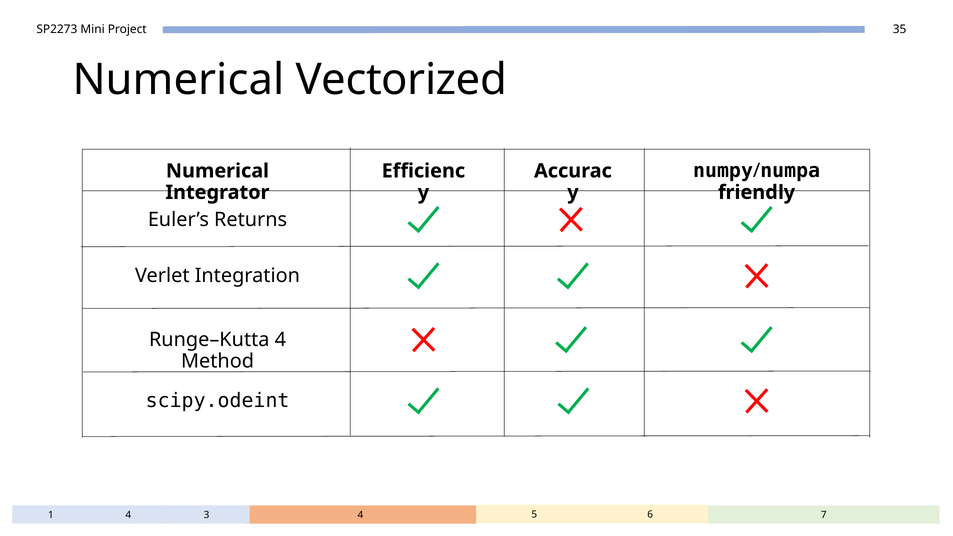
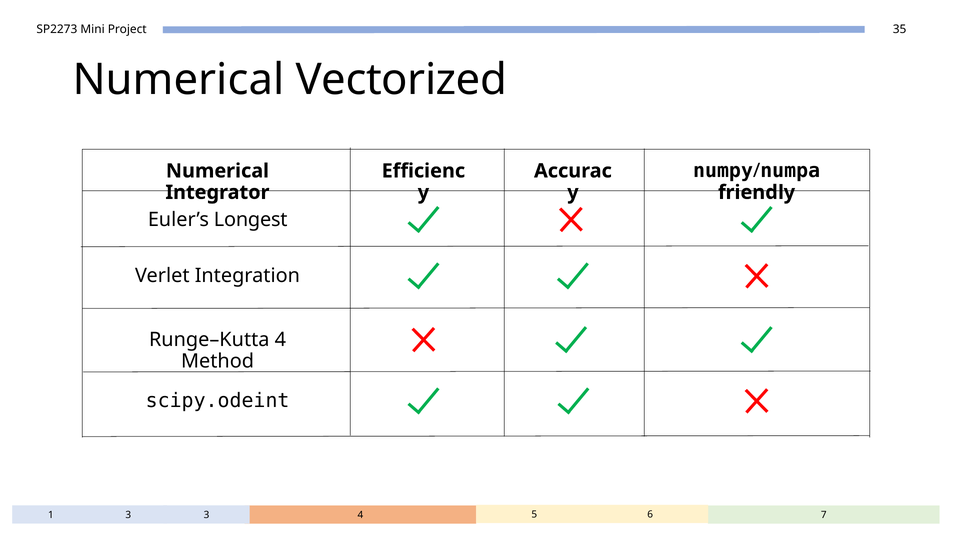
Returns: Returns -> Longest (251, 220)
1 4: 4 -> 3 (128, 515)
